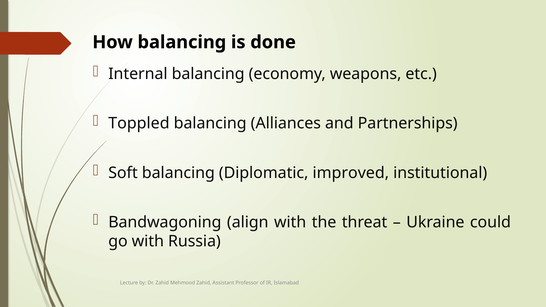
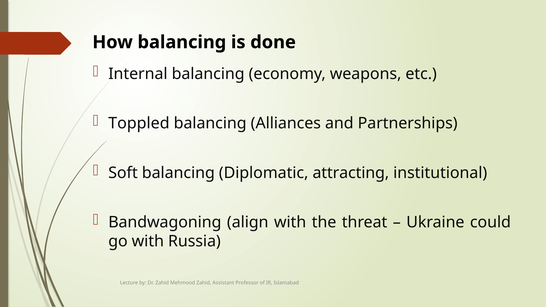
improved: improved -> attracting (351, 173)
